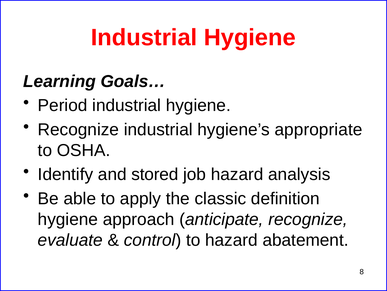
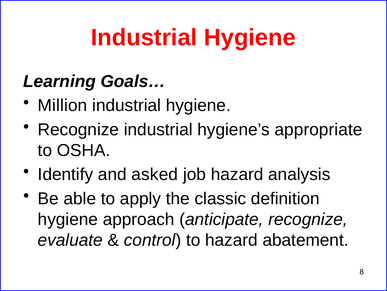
Period: Period -> Million (63, 105)
stored: stored -> asked (155, 174)
